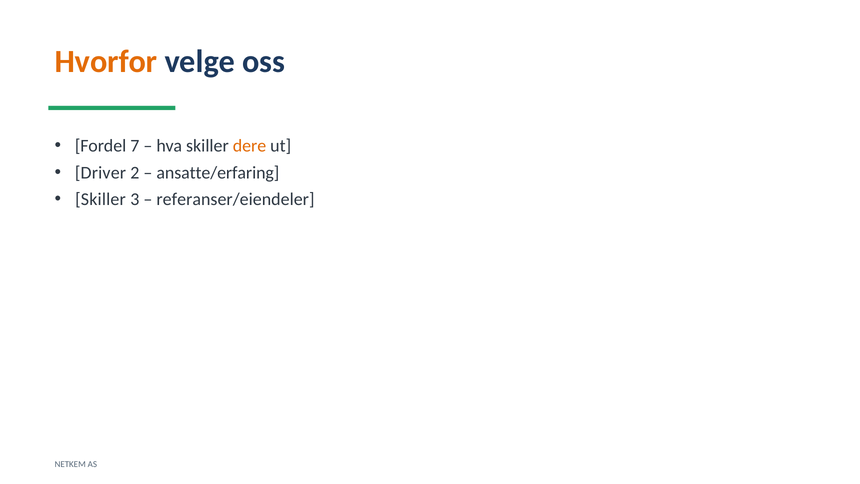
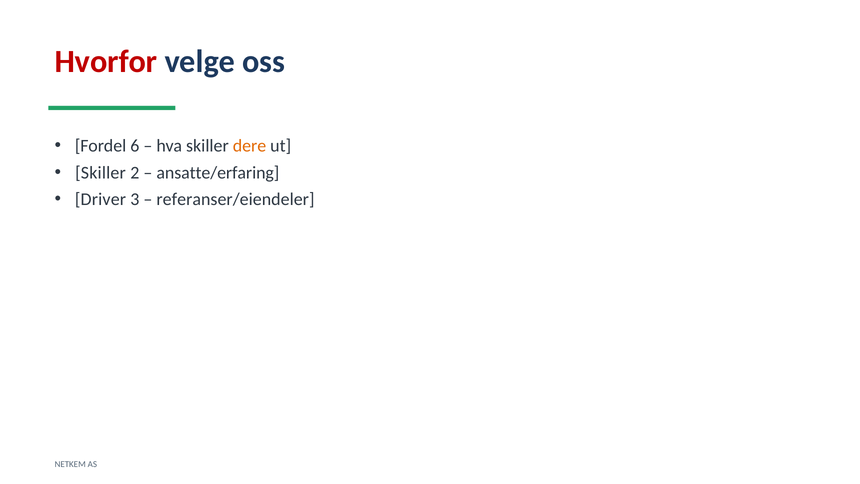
Hvorfor colour: orange -> red (106, 61)
7: 7 -> 6 (135, 146)
Driver: Driver -> Skiller (100, 173)
Skiller: Skiller -> Driver (100, 199)
